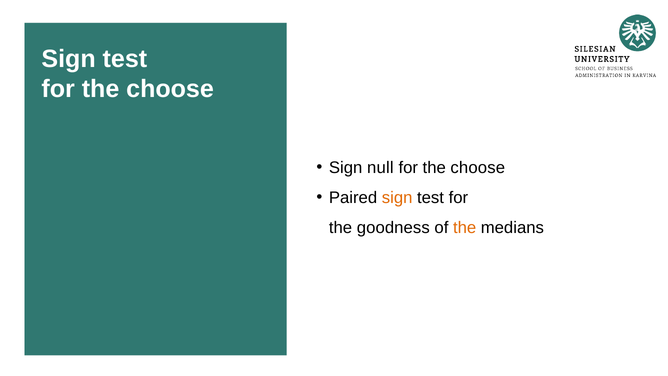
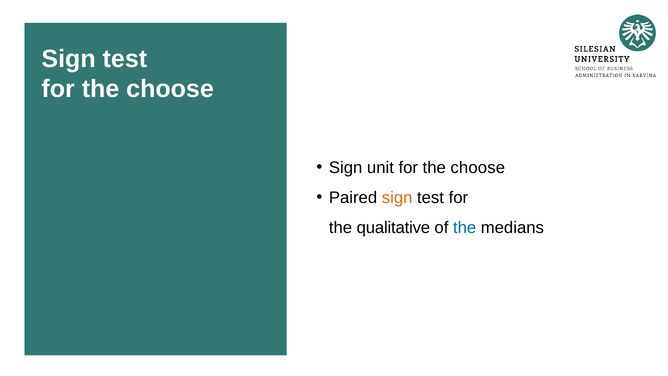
null: null -> unit (380, 168)
goodness: goodness -> qualitative (393, 228)
the colour: orange -> blue (465, 228)
